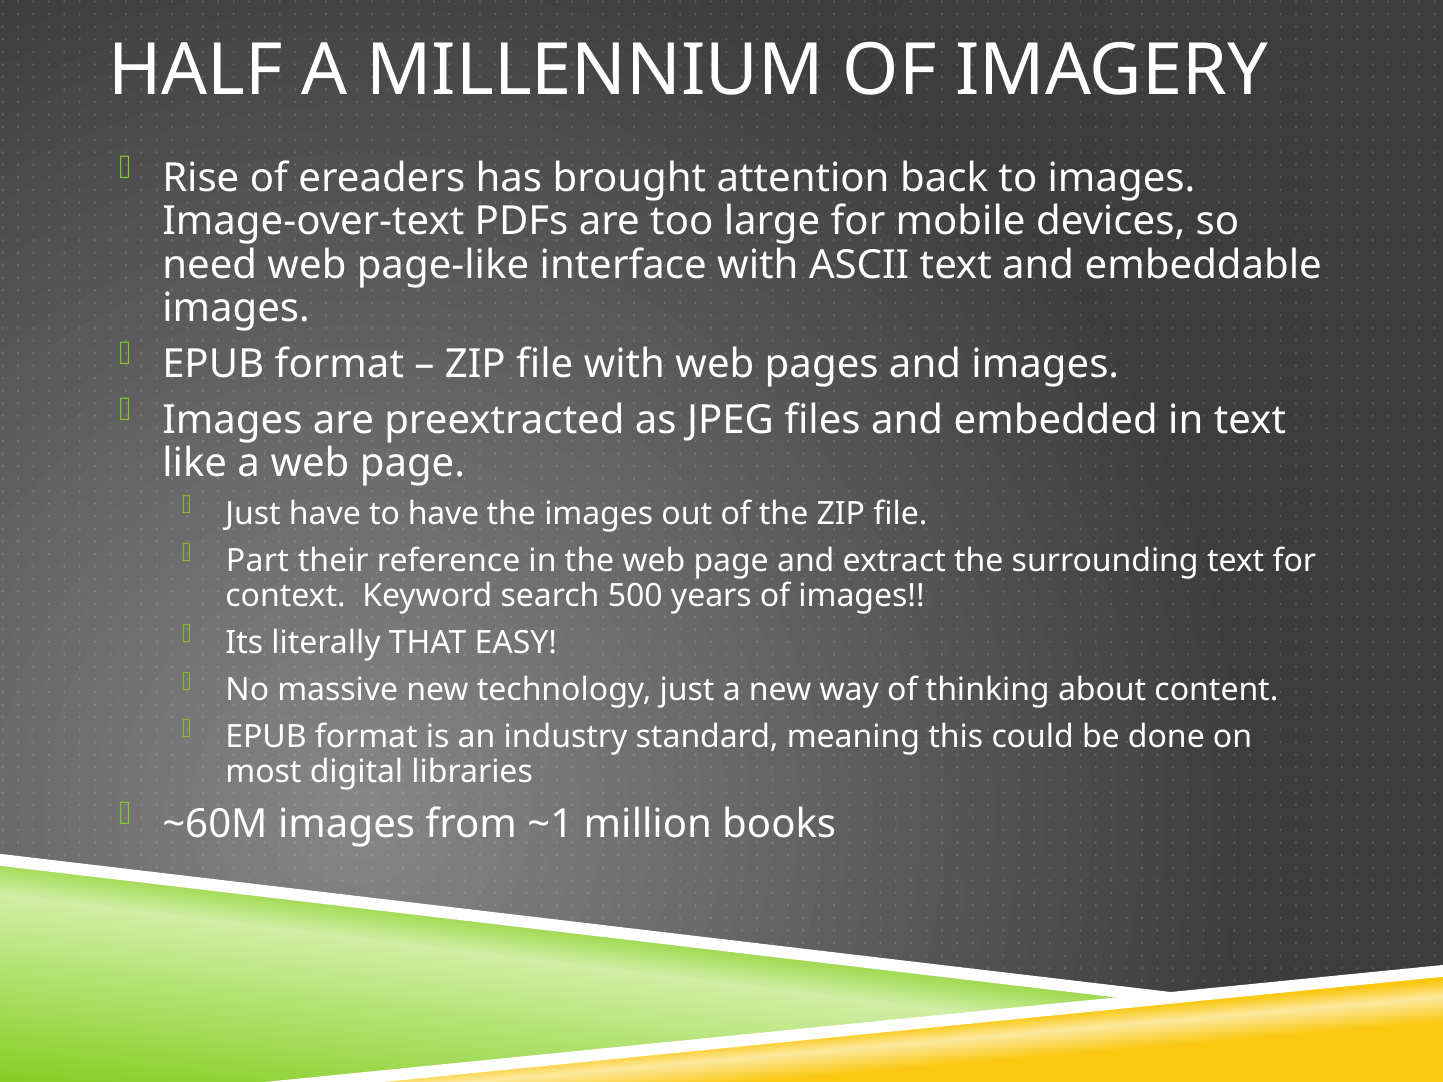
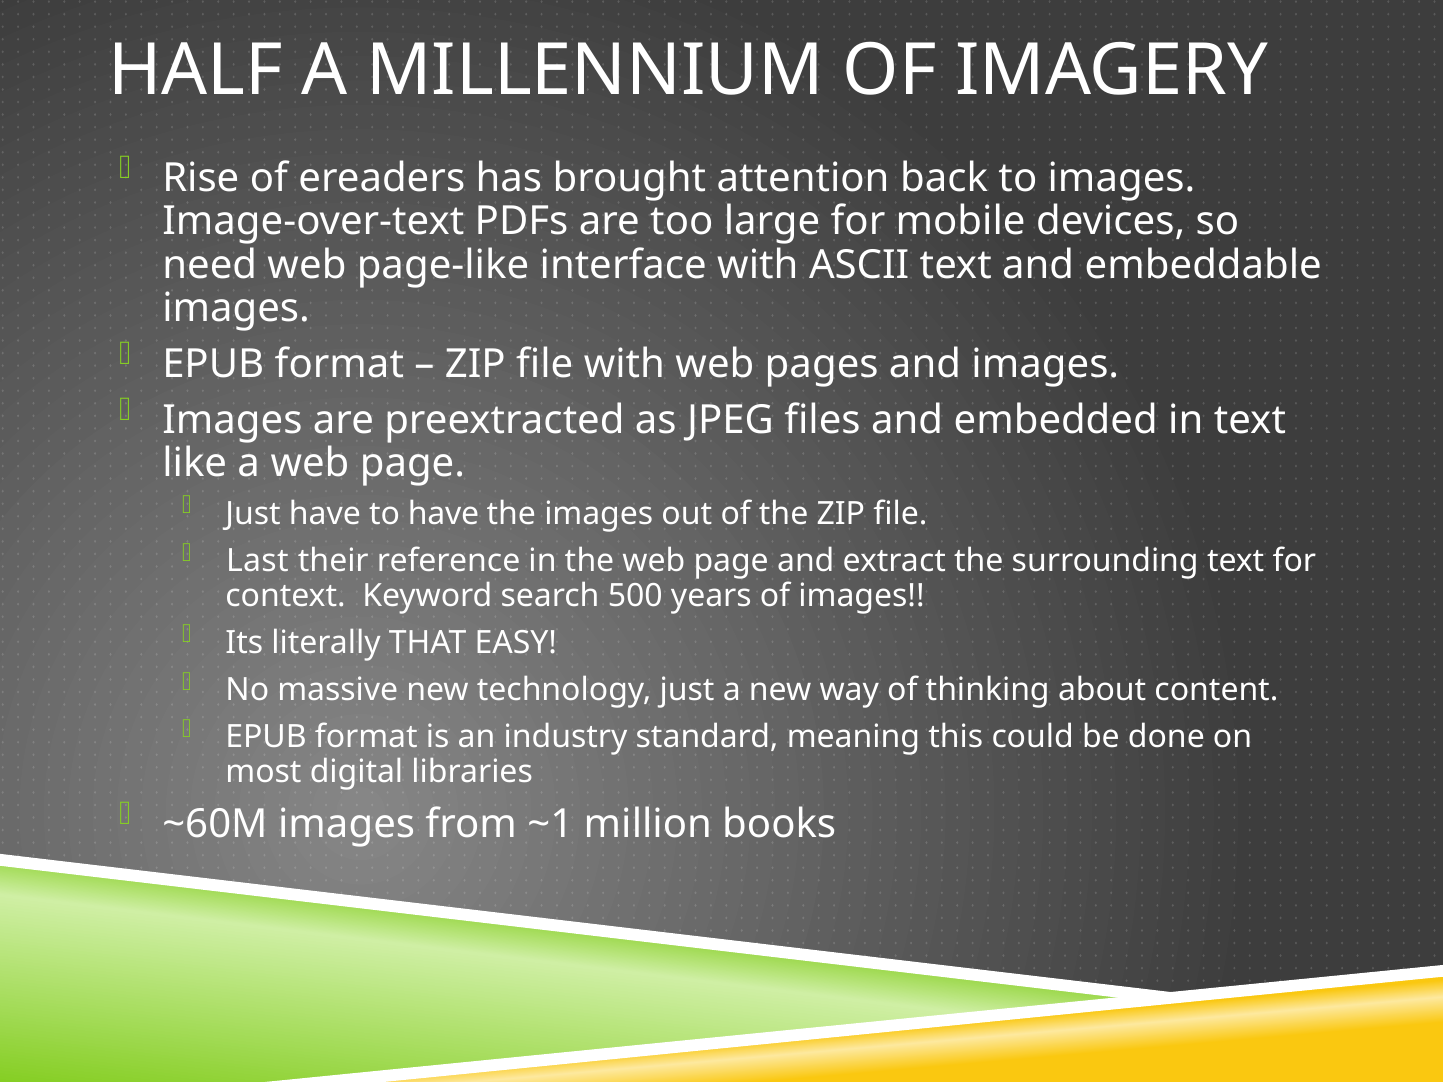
Part: Part -> Last (257, 561)
